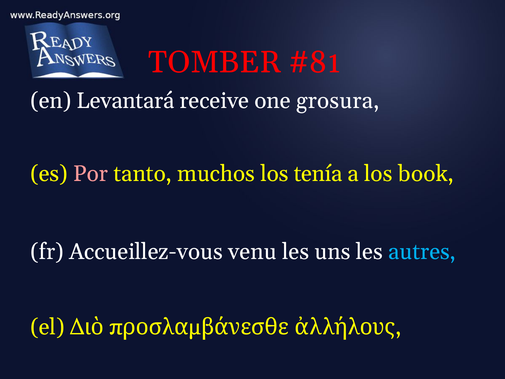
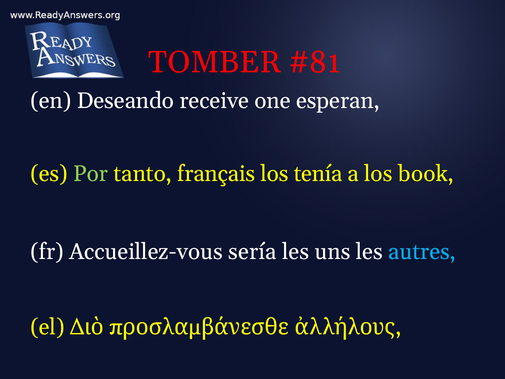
Levantará: Levantará -> Deseando (125, 101)
grosura: grosura -> esperan (338, 101)
Por colour: pink -> light green (91, 174)
muchos: muchos -> français (216, 174)
venu: venu -> sería (252, 252)
